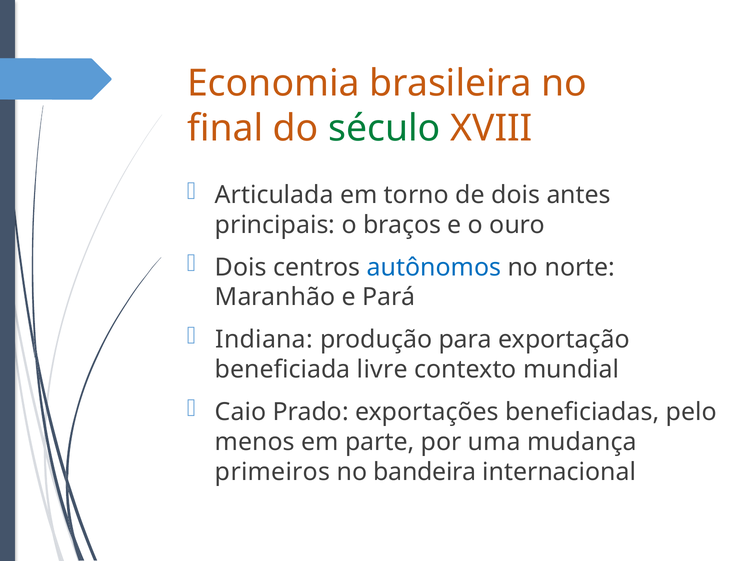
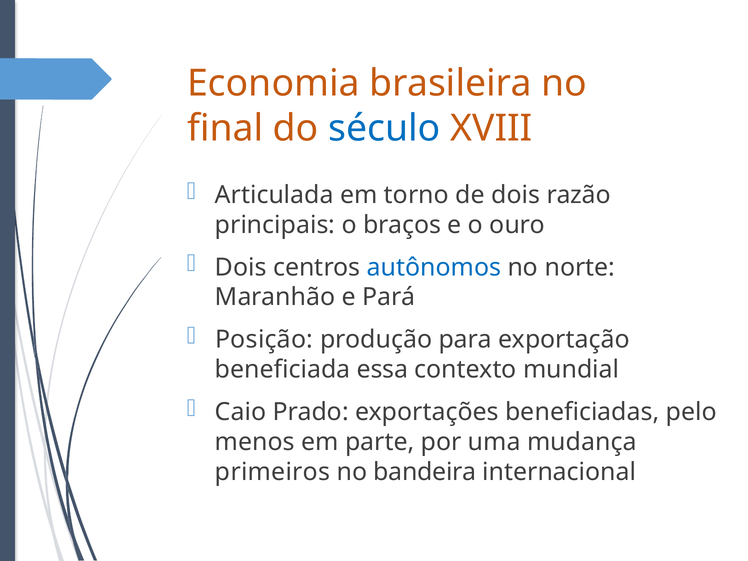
século colour: green -> blue (384, 128)
antes: antes -> razão (579, 195)
Indiana: Indiana -> Posição (264, 340)
livre: livre -> essa (382, 370)
